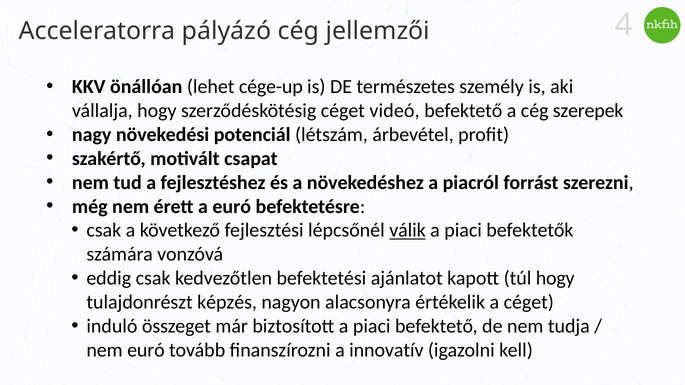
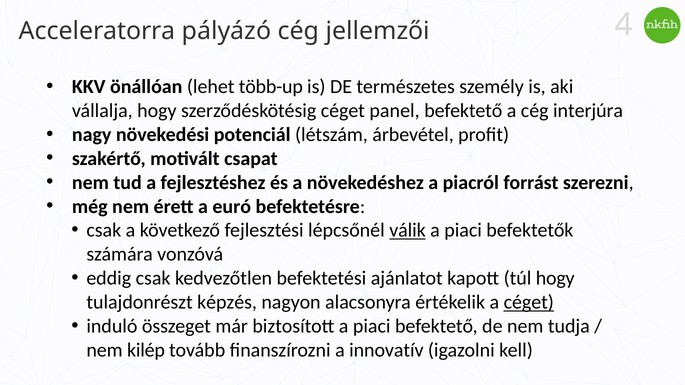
cége-up: cége-up -> több-up (271, 87)
videó: videó -> panel (395, 111)
szerepek: szerepek -> interjúra (588, 111)
céget underline: none -> present (529, 303)
nem euró: euró -> kilép (146, 351)
